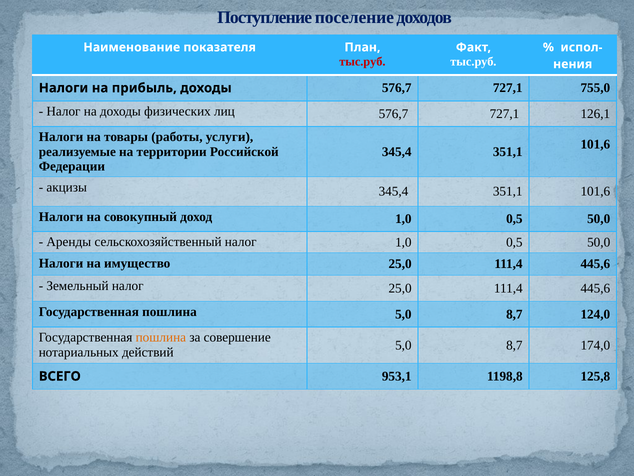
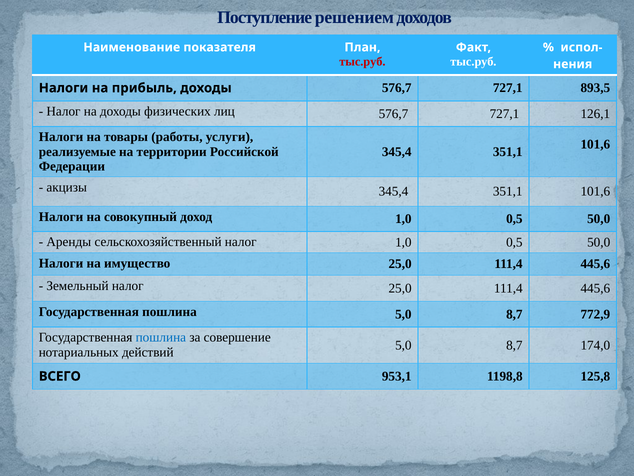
поселение: поселение -> решением (354, 18)
755,0: 755,0 -> 893,5 (595, 88)
124,0: 124,0 -> 772,9 (595, 314)
пошлина colour: orange -> blue (161, 337)
